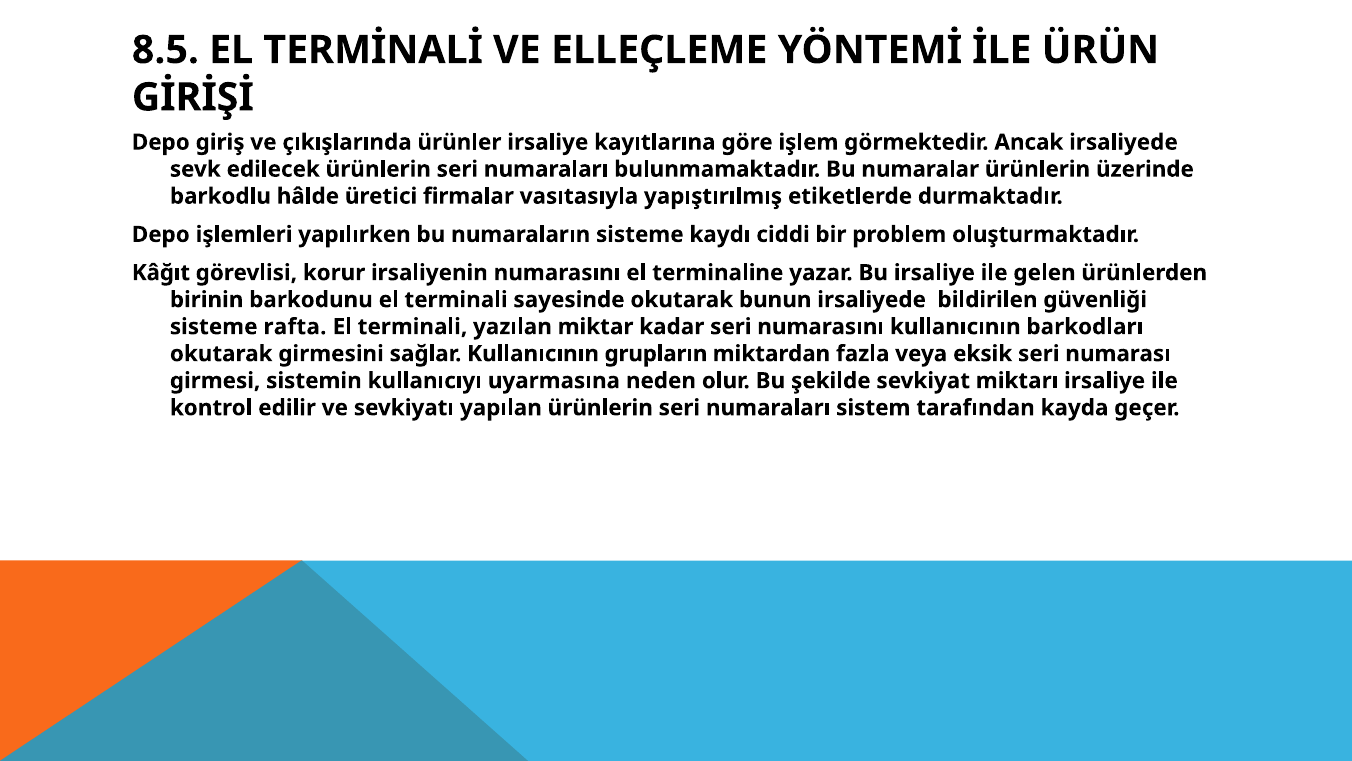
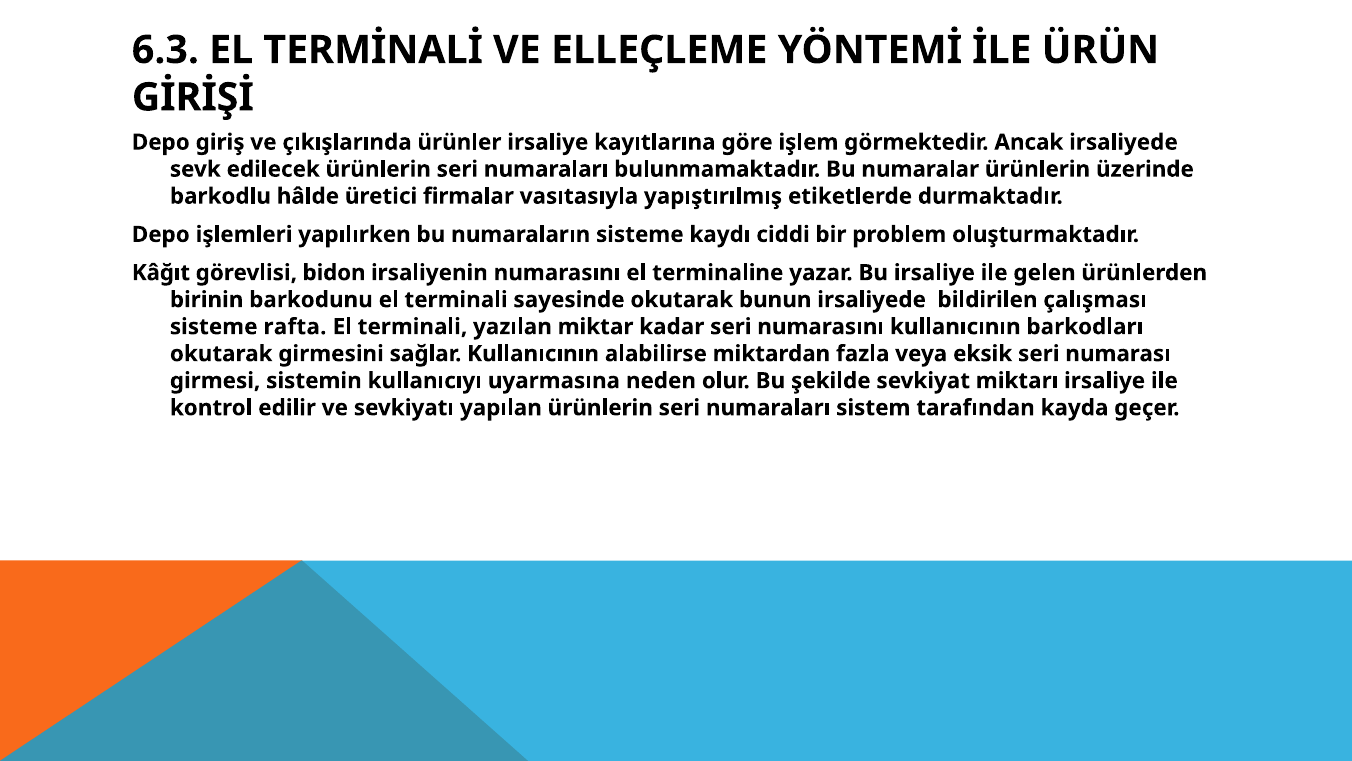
8.5: 8.5 -> 6.3 (165, 50)
korur: korur -> bidon (334, 273)
güvenliği: güvenliği -> çalışması (1095, 300)
grupların: grupların -> alabilirse (656, 354)
